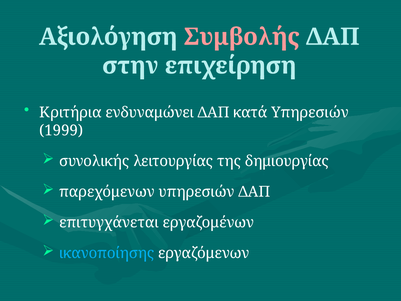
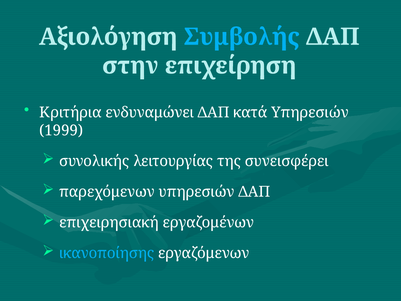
Συμβολής colour: pink -> light blue (242, 37)
δημιουργίας: δημιουργίας -> συνεισφέρει (287, 161)
επιτυγχάνεται: επιτυγχάνεται -> επιχειρησιακή (109, 222)
